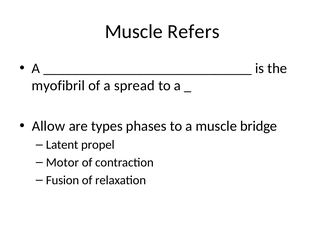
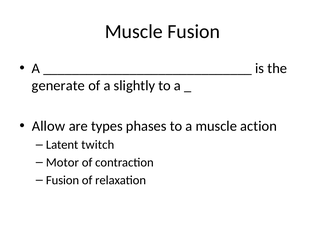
Muscle Refers: Refers -> Fusion (194, 31)
myofibril: myofibril -> generate (58, 86)
spread: spread -> slightly (134, 86)
bridge: bridge -> action (259, 126)
propel: propel -> twitch (98, 145)
